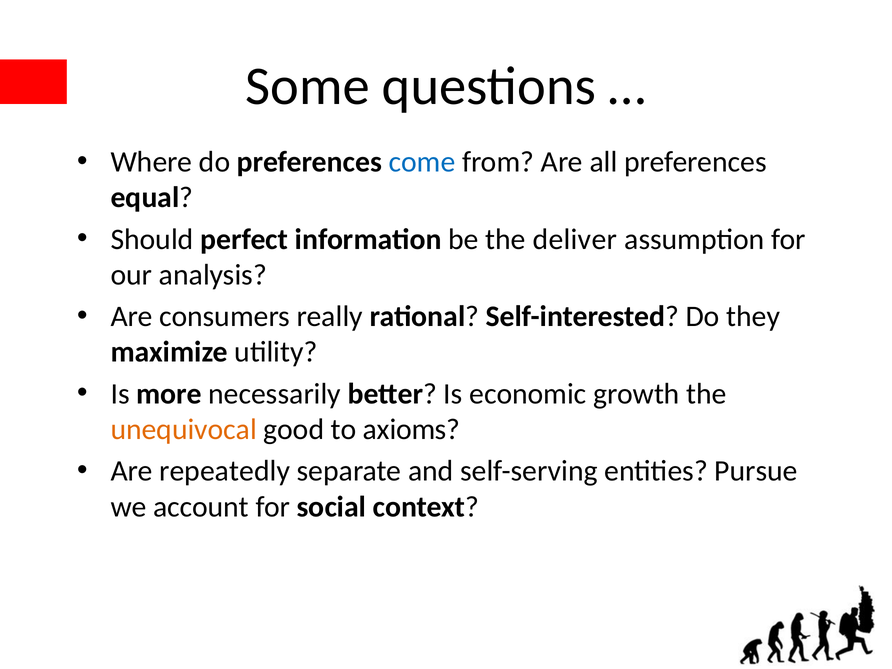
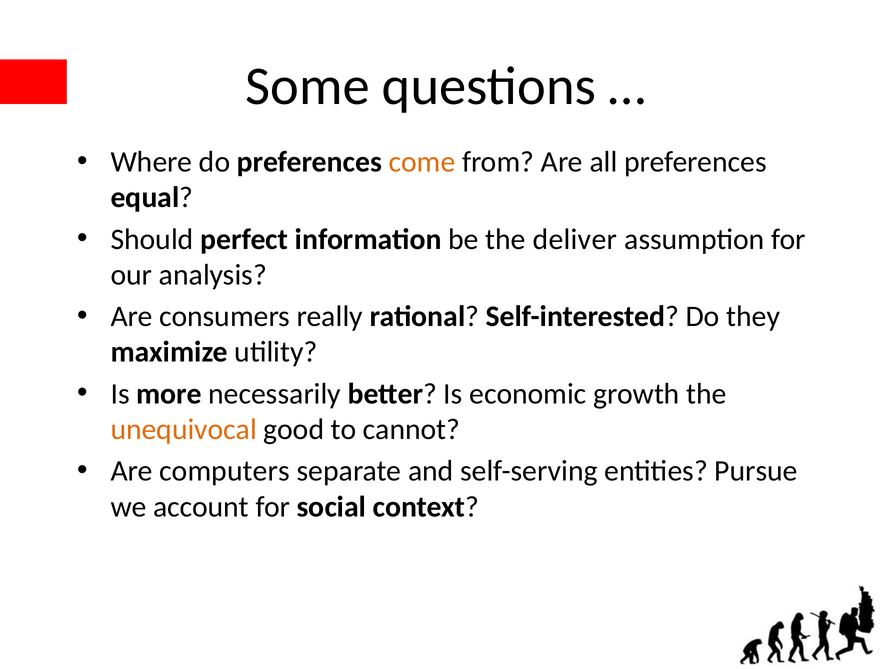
come colour: blue -> orange (422, 162)
axioms: axioms -> cannot (411, 429)
repeatedly: repeatedly -> computers (225, 471)
